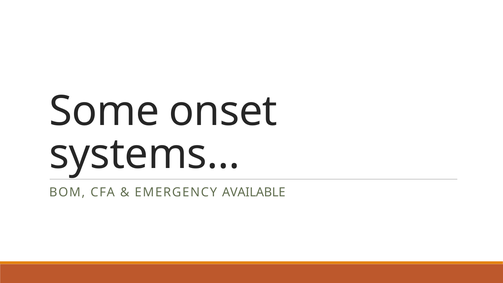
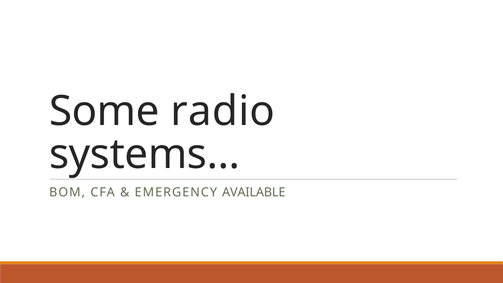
onset: onset -> radio (223, 111)
